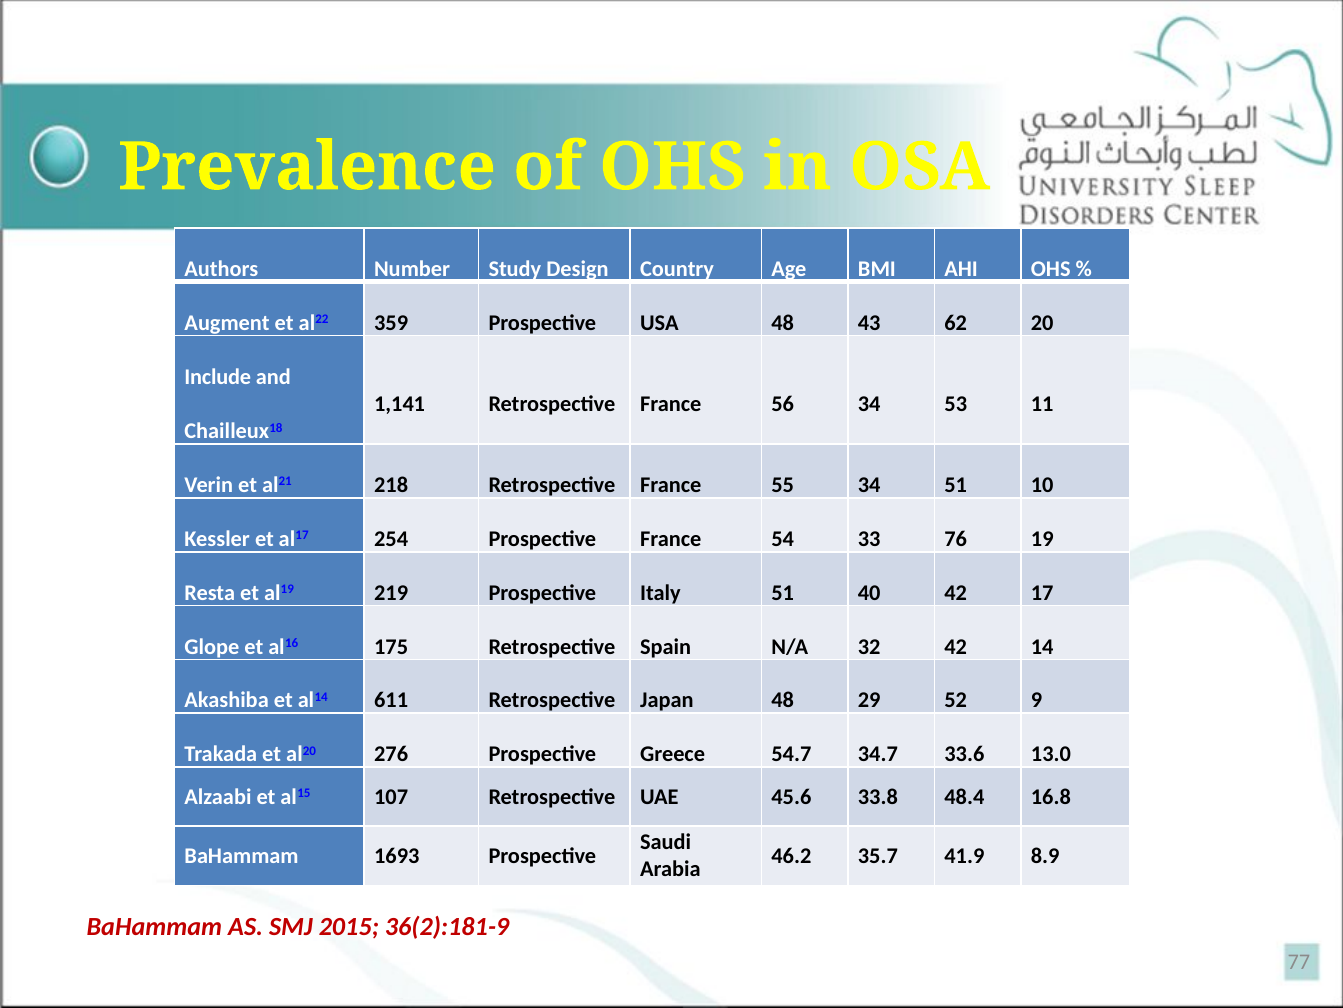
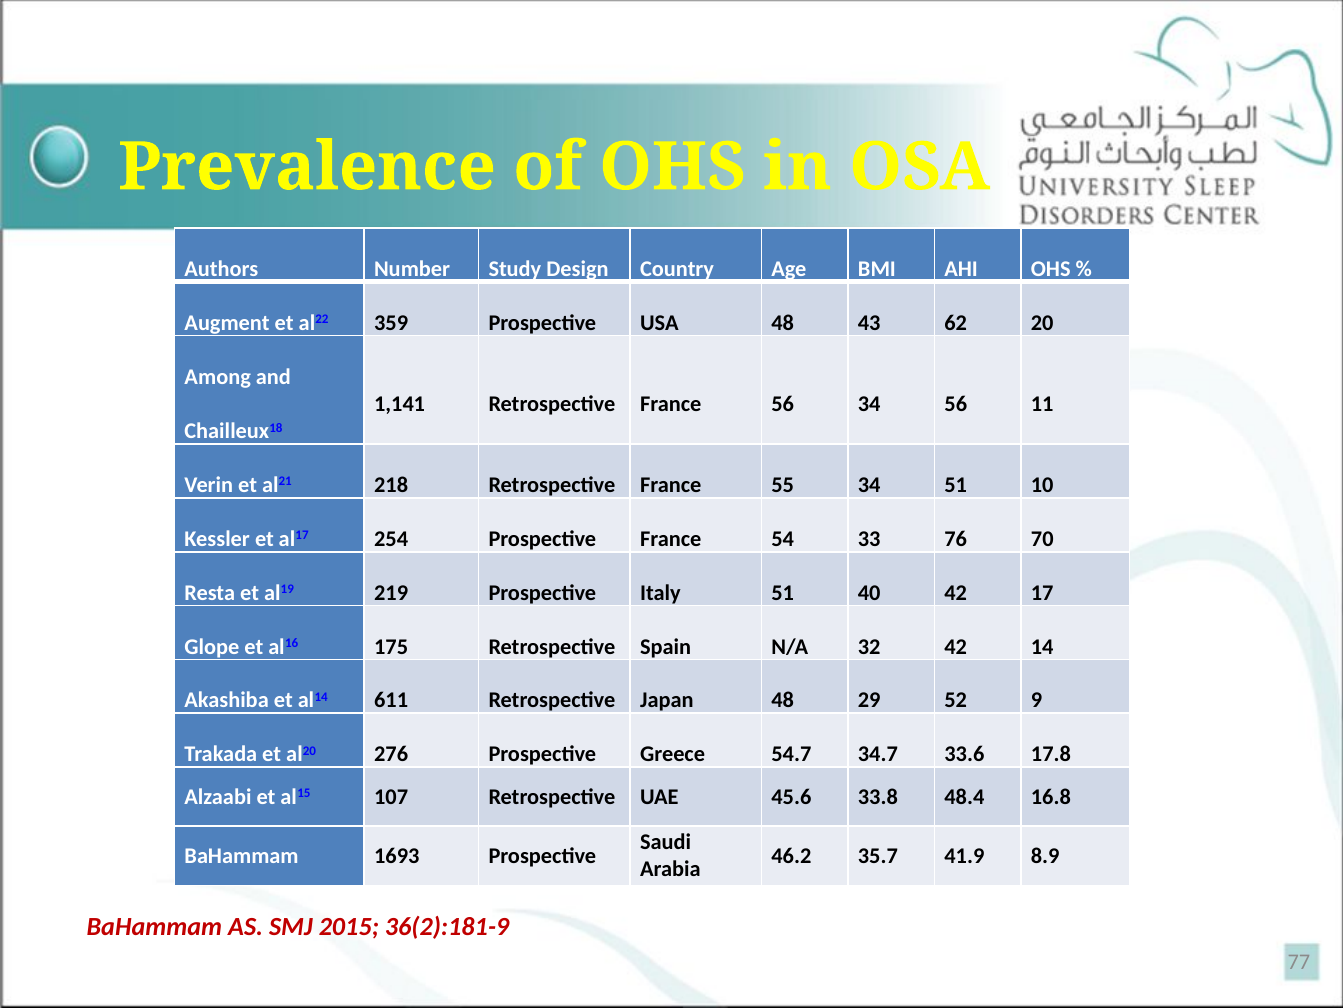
Include: Include -> Among (218, 377)
34 53: 53 -> 56 (956, 403)
19: 19 -> 70 (1042, 539)
13.0: 13.0 -> 17.8 (1051, 754)
